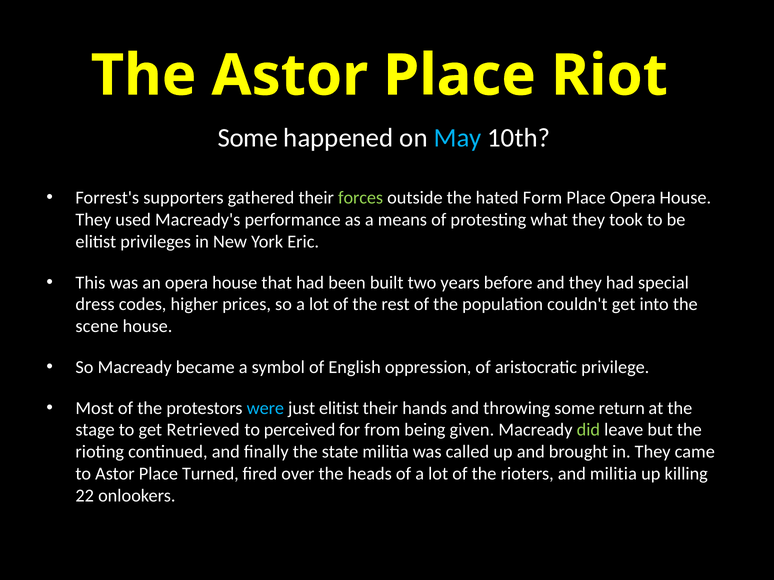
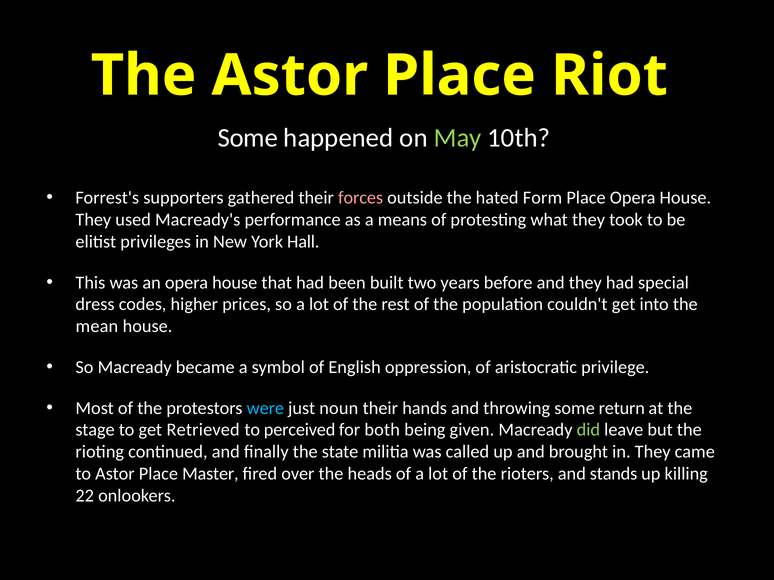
May colour: light blue -> light green (458, 138)
forces colour: light green -> pink (361, 198)
Eric: Eric -> Hall (303, 242)
scene: scene -> mean (97, 327)
just elitist: elitist -> noun (339, 408)
from: from -> both (382, 430)
Turned: Turned -> Master (210, 474)
and militia: militia -> stands (614, 474)
